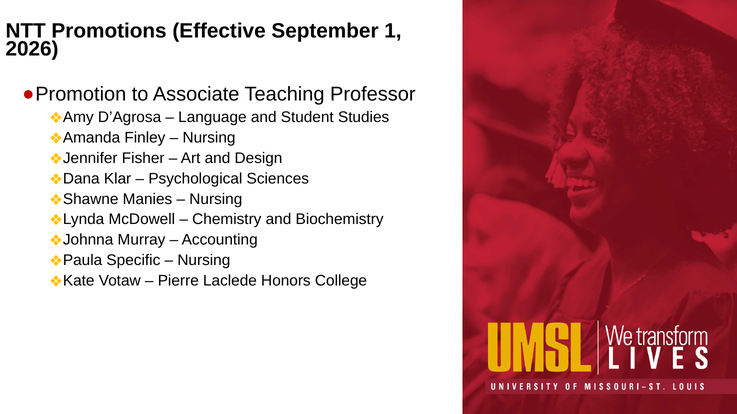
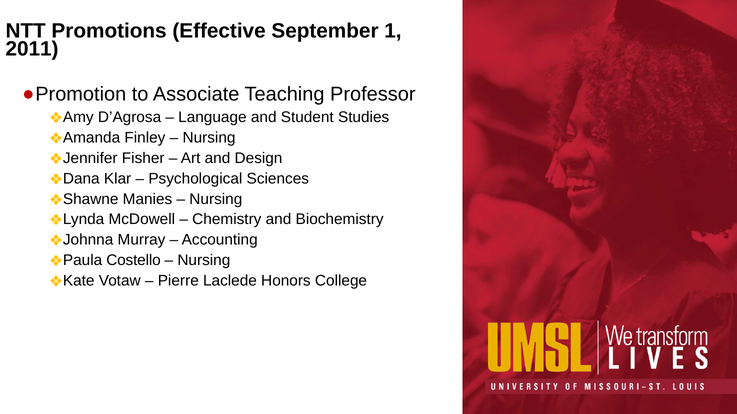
2026: 2026 -> 2011 (32, 49)
Specific: Specific -> Costello (133, 261)
